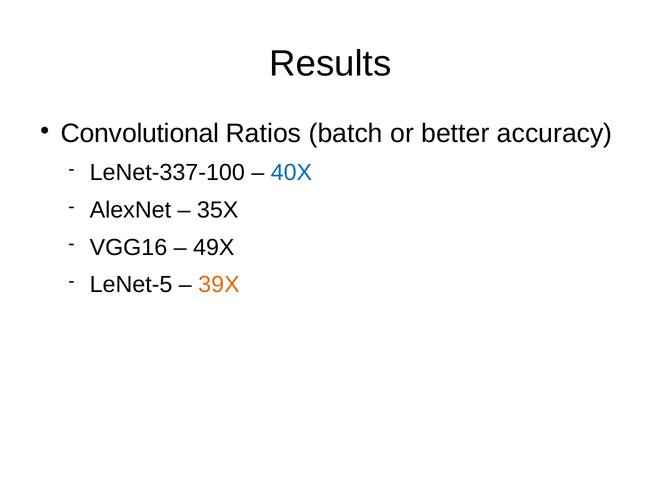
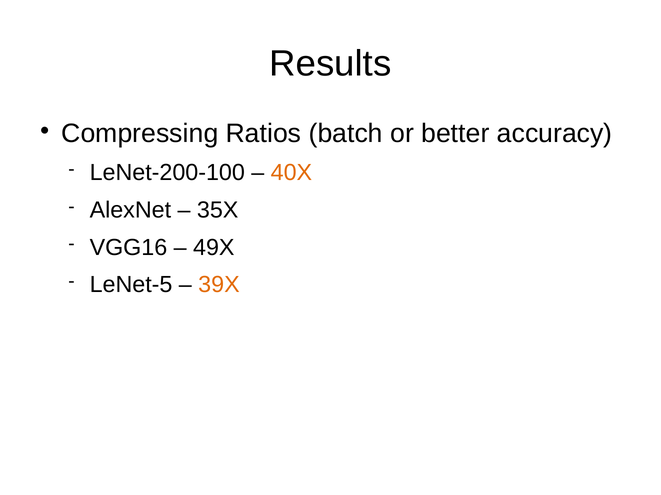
Convolutional: Convolutional -> Compressing (140, 134)
LeNet-337-100: LeNet-337-100 -> LeNet-200-100 (167, 173)
40X colour: blue -> orange (291, 173)
